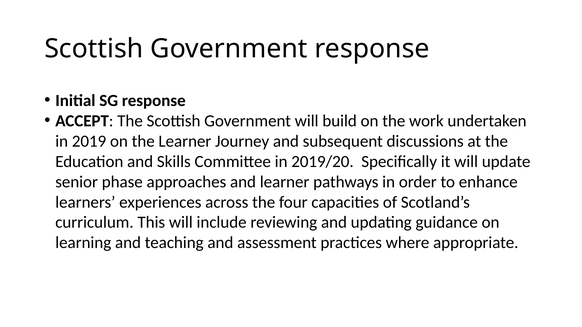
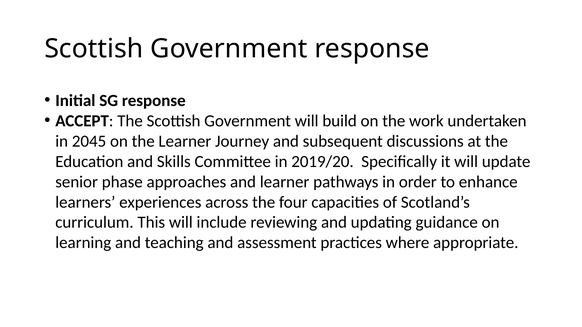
2019: 2019 -> 2045 (89, 141)
